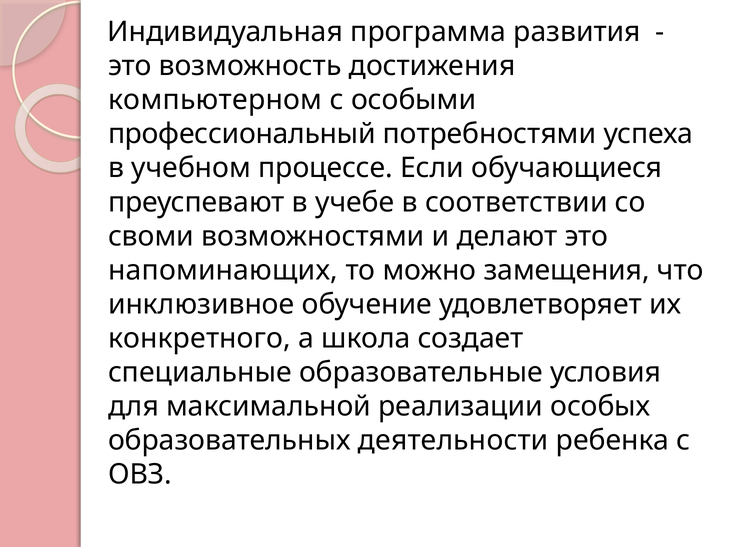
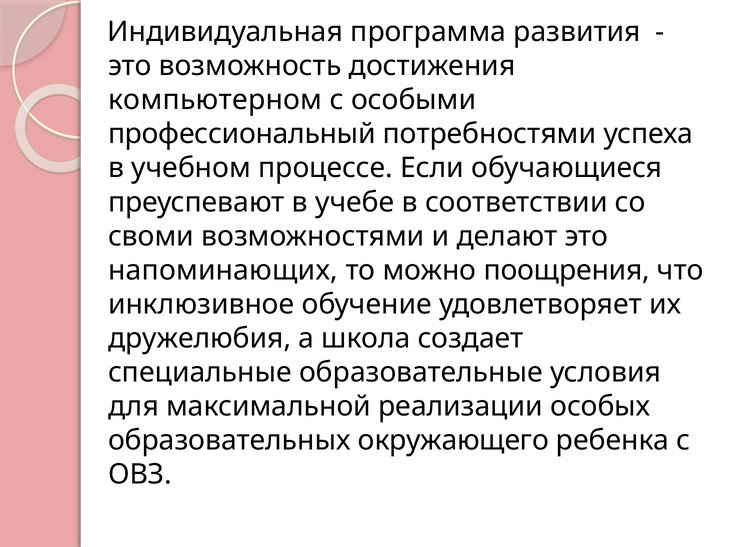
замещения: замещения -> поощрения (567, 270)
конкретного: конкретного -> дружелюбия (200, 338)
деятельности: деятельности -> окружающего (453, 440)
